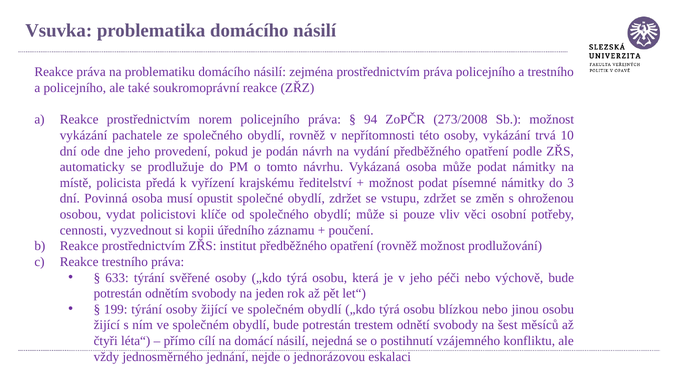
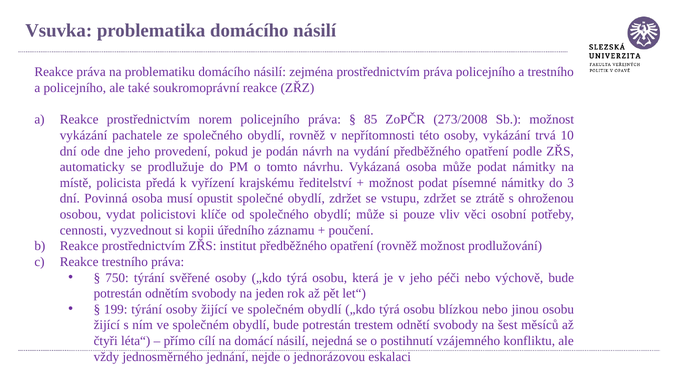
94: 94 -> 85 (371, 119)
změn: změn -> ztrátě (490, 199)
633: 633 -> 750 (117, 278)
